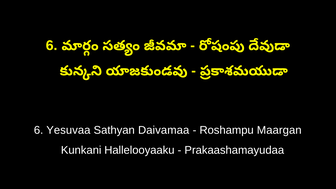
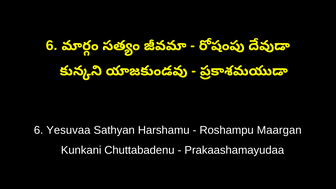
Daivamaa: Daivamaa -> Harshamu (164, 130)
Hallelooyaaku: Hallelooyaaku -> Chuttabadenu (139, 150)
